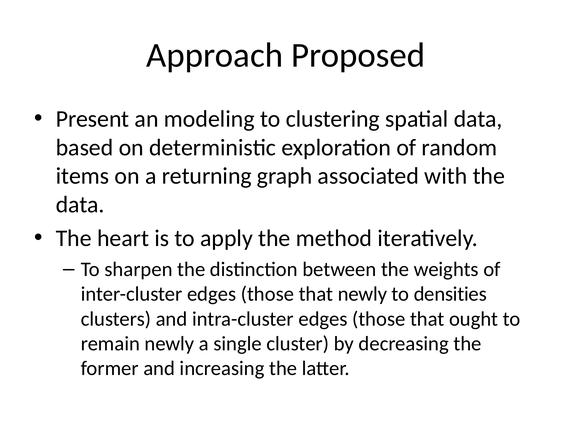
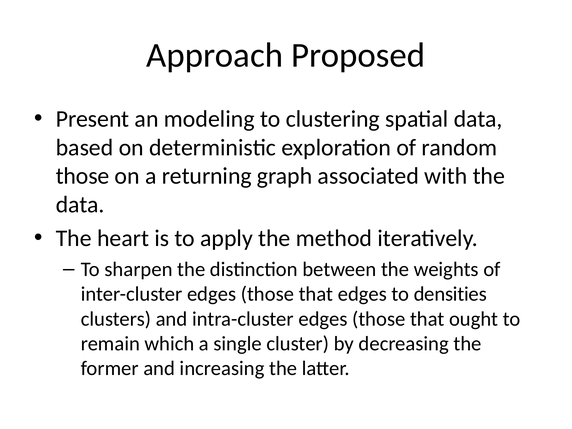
items: items -> those (83, 176)
that newly: newly -> edges (362, 294)
remain newly: newly -> which (169, 344)
